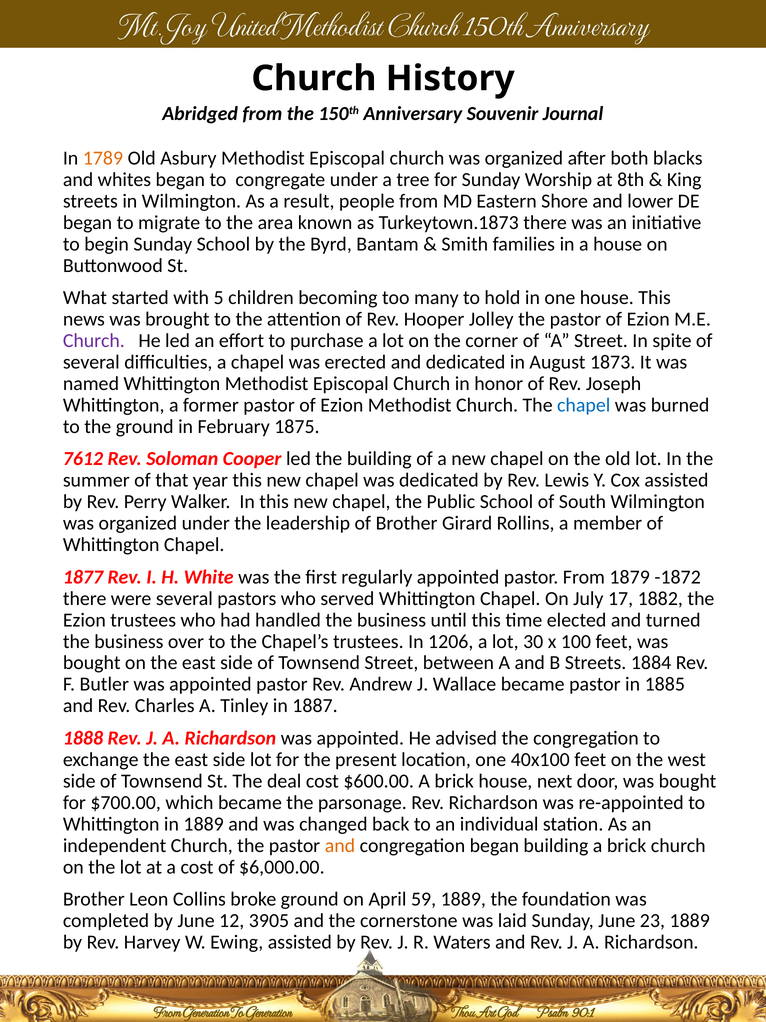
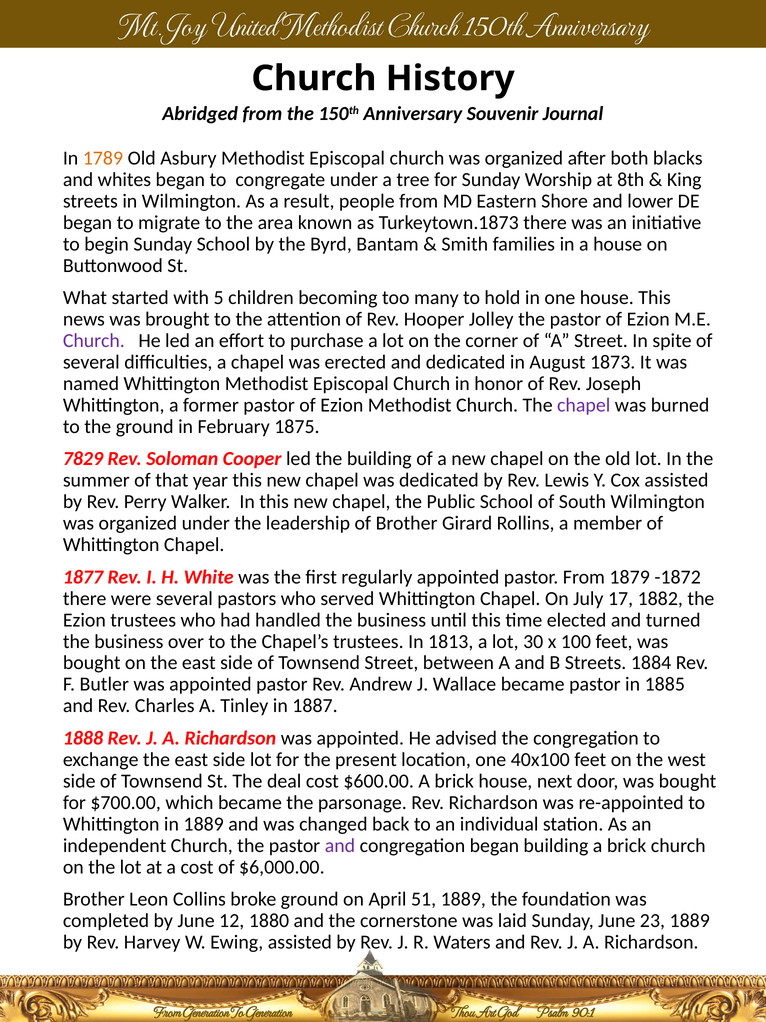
chapel colour: blue -> purple (584, 405)
7612: 7612 -> 7829 (83, 459)
1206: 1206 -> 1813 (451, 641)
and colour: orange -> purple (340, 845)
59: 59 -> 51 (424, 899)
3905: 3905 -> 1880 (269, 920)
